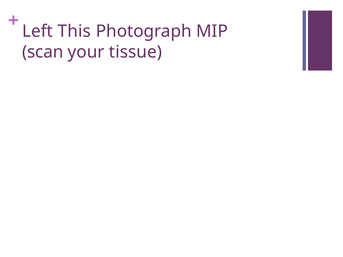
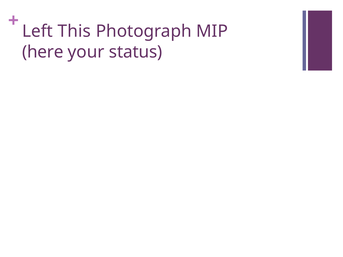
scan: scan -> here (43, 52)
tissue: tissue -> status (136, 52)
